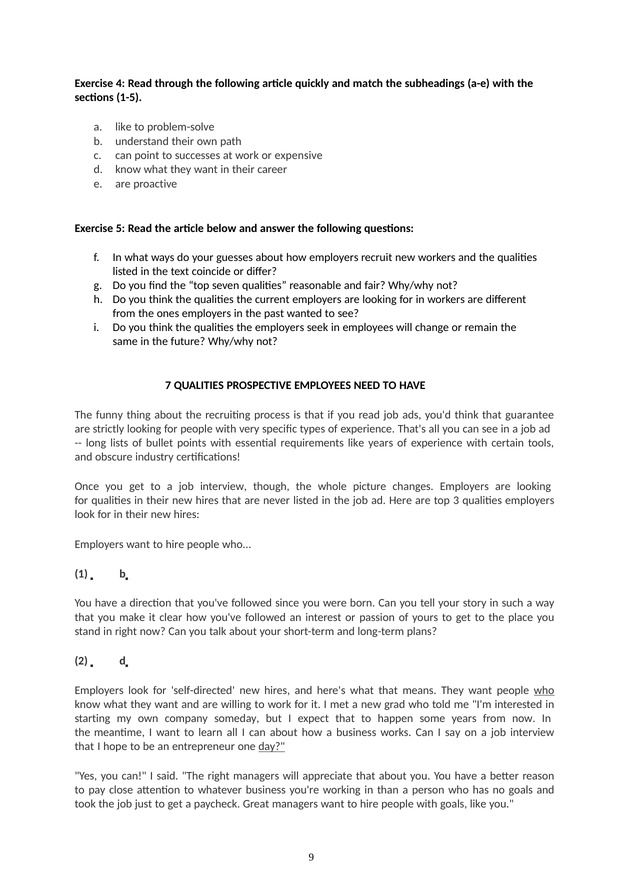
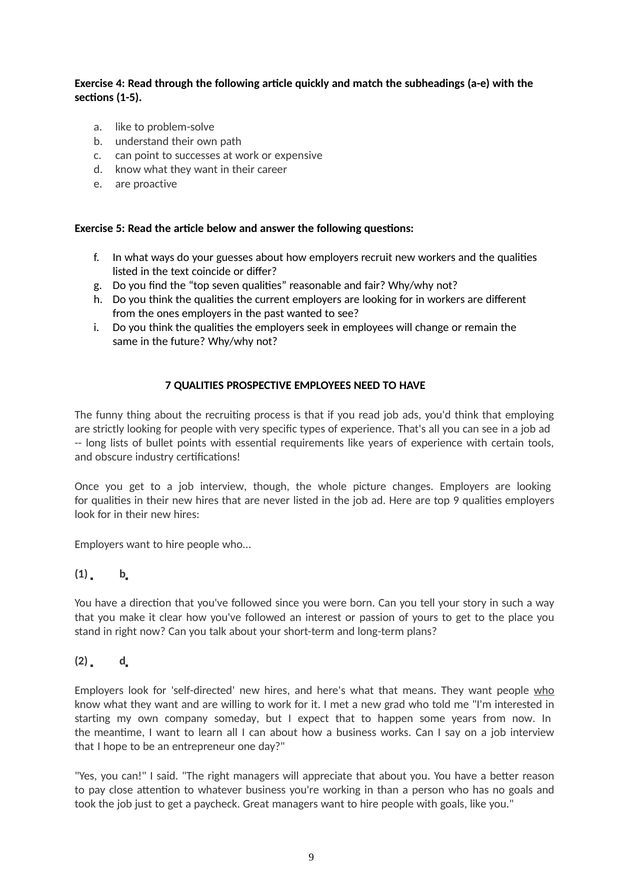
guarantee: guarantee -> employing (530, 415)
top 3: 3 -> 9 (456, 501)
day underline: present -> none (272, 747)
